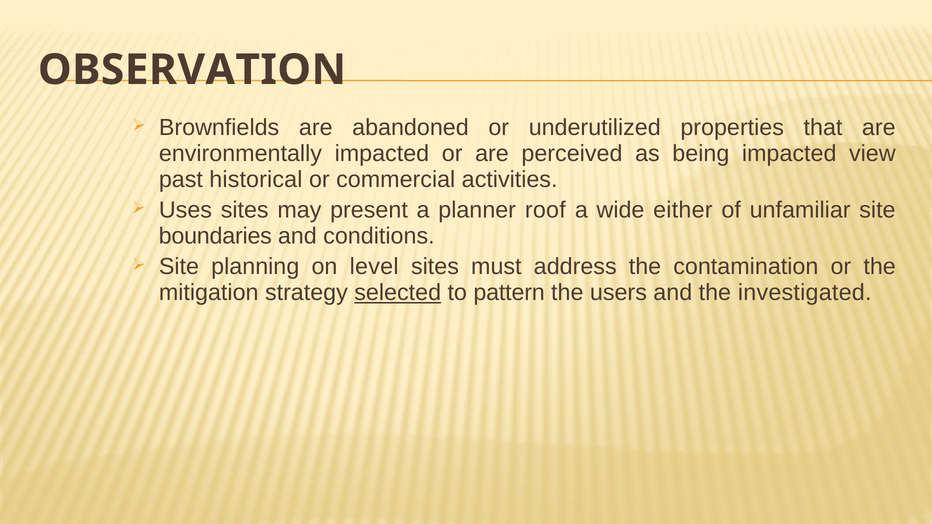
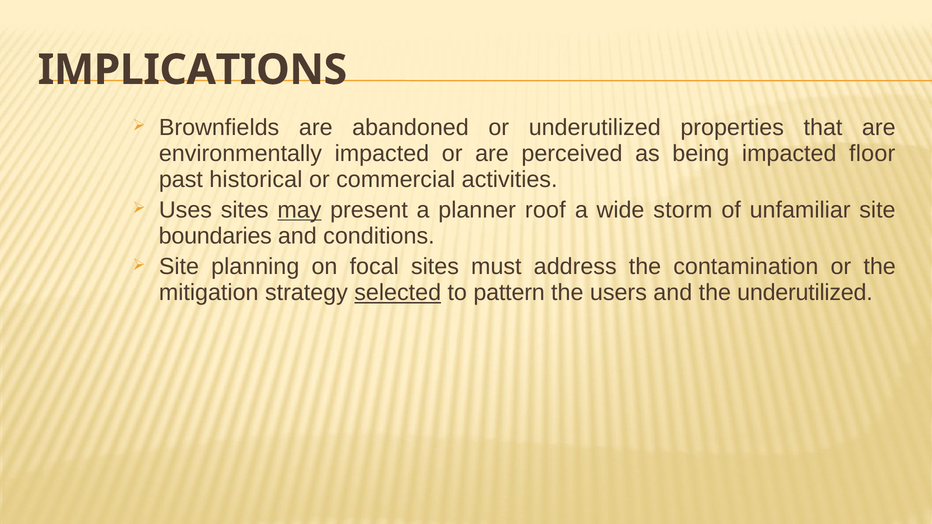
OBSERVATION: OBSERVATION -> IMPLICATIONS (192, 70)
view: view -> floor (872, 153)
may underline: none -> present (299, 210)
either: either -> storm (683, 210)
level: level -> focal (374, 267)
the investigated: investigated -> underutilized (805, 293)
